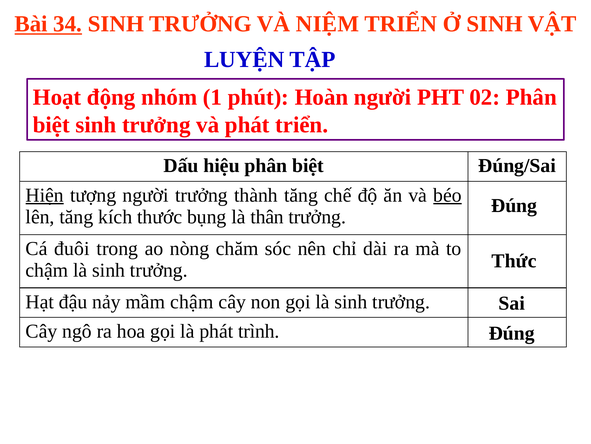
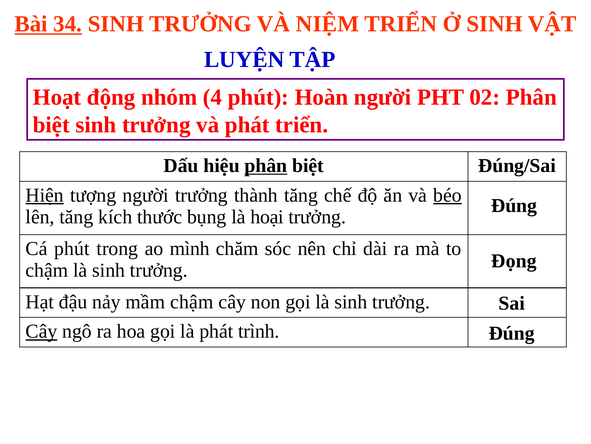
1: 1 -> 4 (213, 97)
phân underline: none -> present (266, 165)
thân: thân -> hoại (267, 217)
Cá đuôi: đuôi -> phút (72, 248)
nòng: nòng -> mình (190, 248)
Thức: Thức -> Đọng (514, 260)
Cây underline: none -> present (41, 331)
